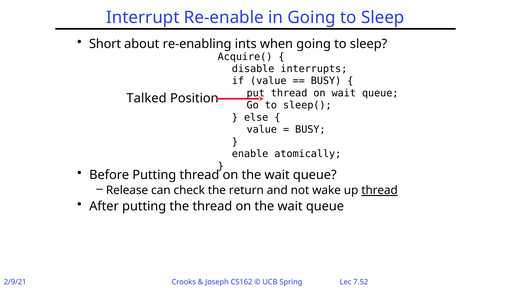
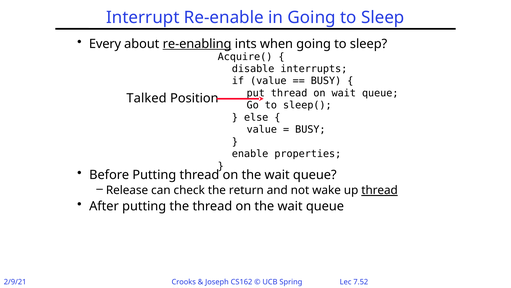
Short: Short -> Every (105, 44)
re-enabling underline: none -> present (197, 44)
atomically: atomically -> properties (308, 154)
